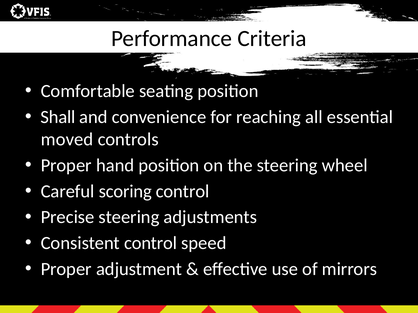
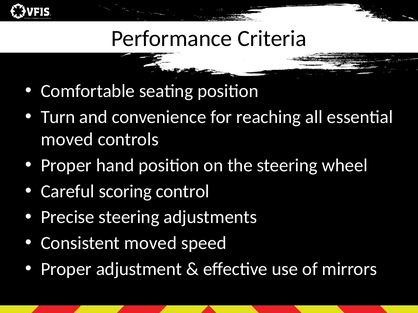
Shall: Shall -> Turn (58, 117)
Consistent control: control -> moved (150, 244)
